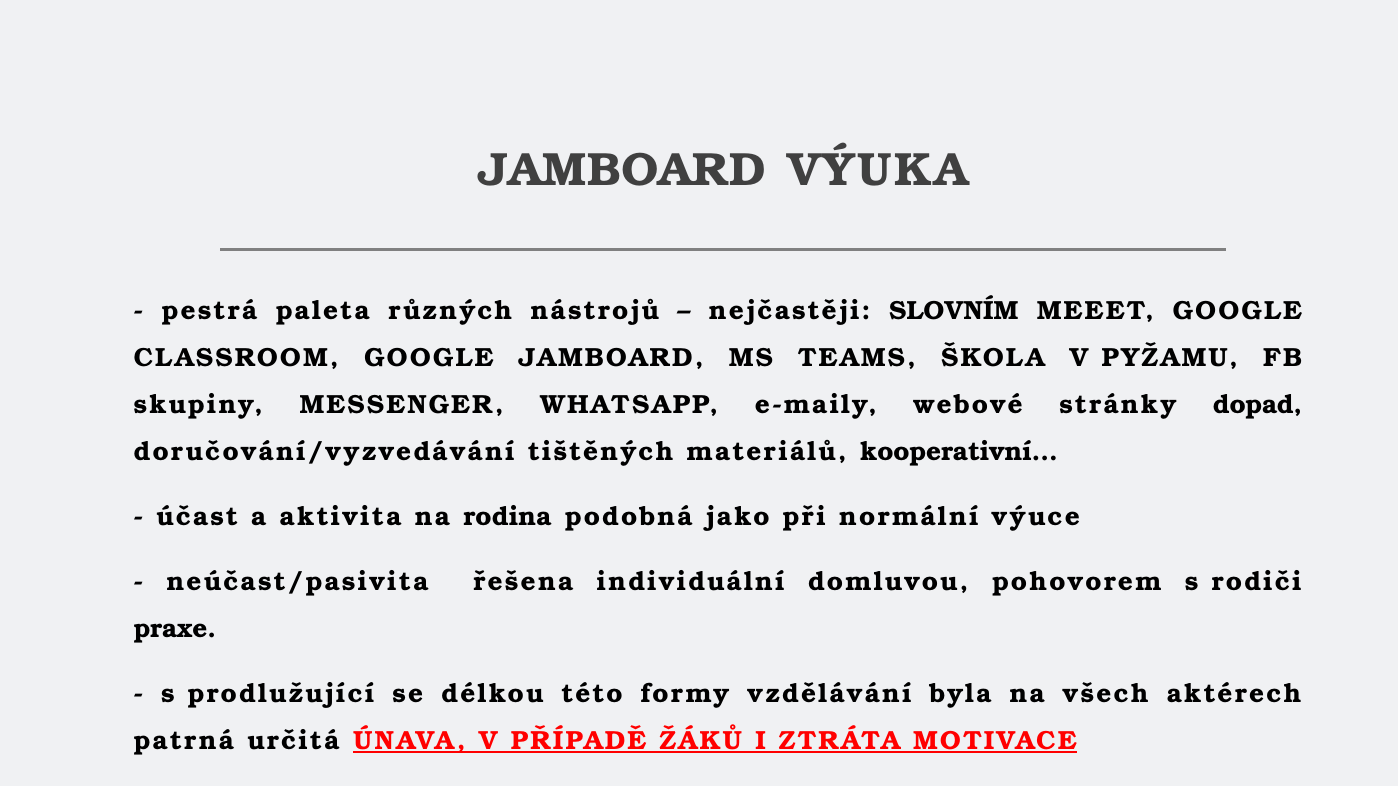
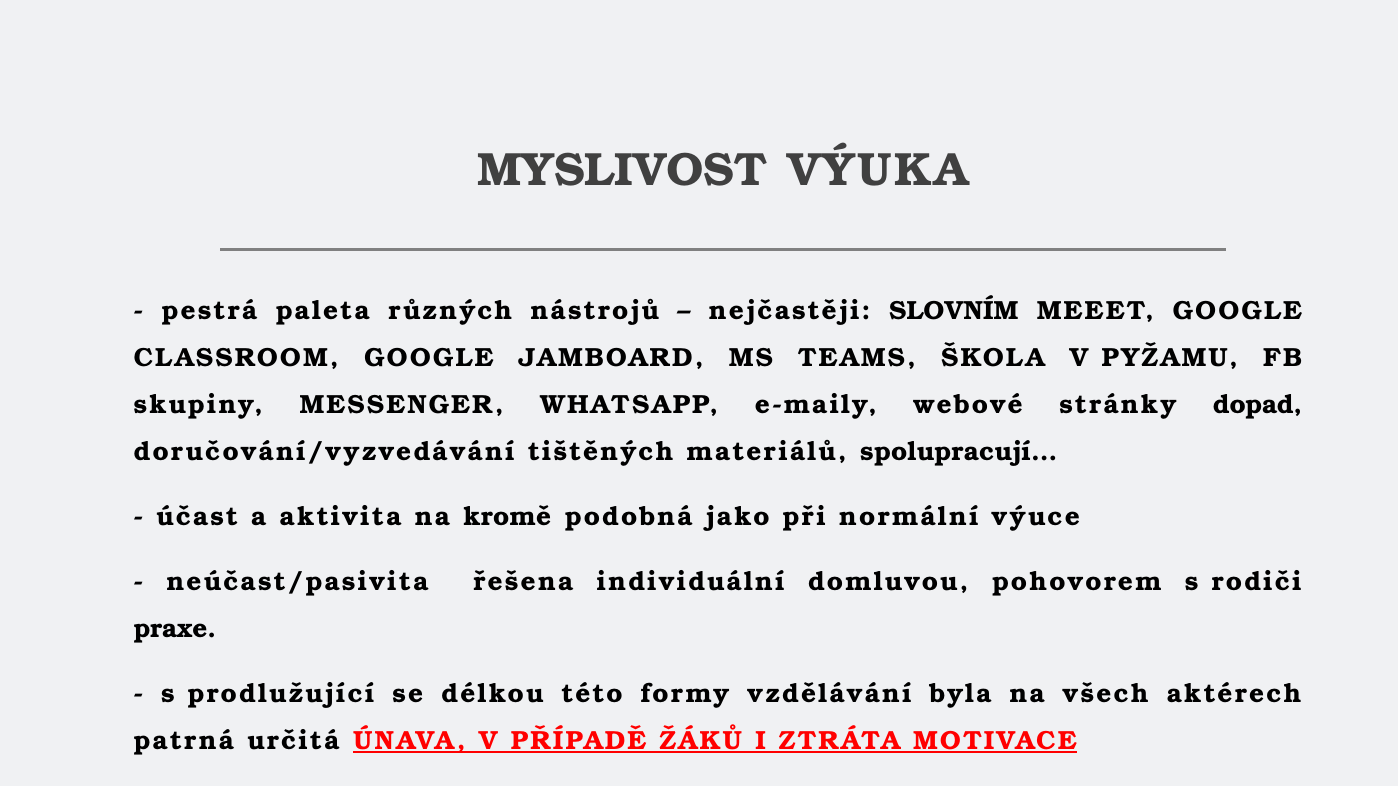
JAMBOARD: JAMBOARD -> MYSLIVOST (622, 170)
kooperativní…: kooperativní… -> spolupracují… (959, 453)
rodina: rodina -> kromě (507, 517)
